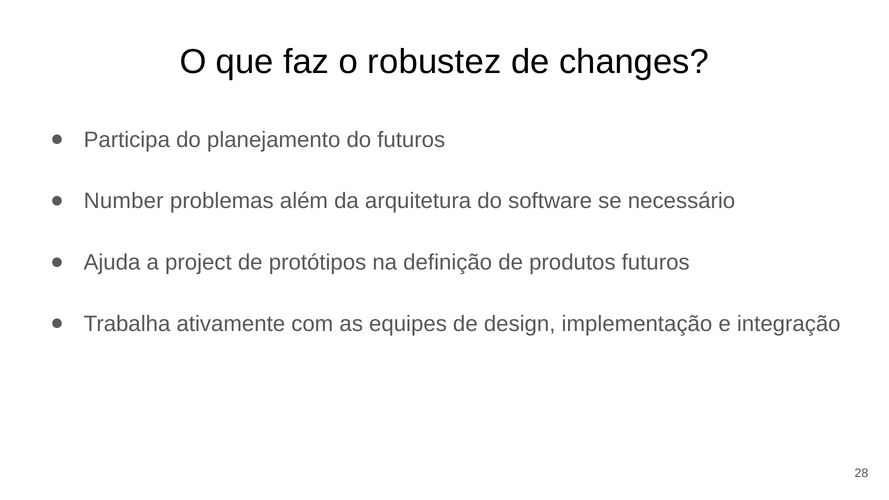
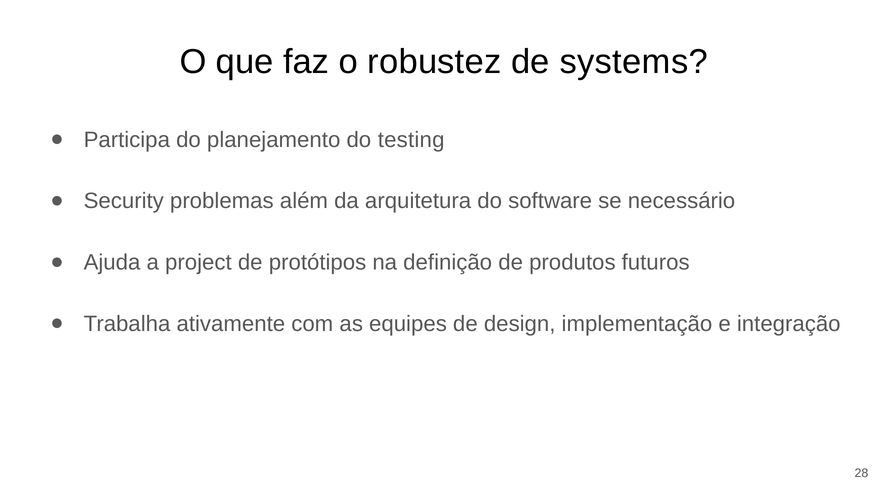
changes: changes -> systems (634, 62)
do futuros: futuros -> testing (411, 140)
Number: Number -> Security (124, 201)
